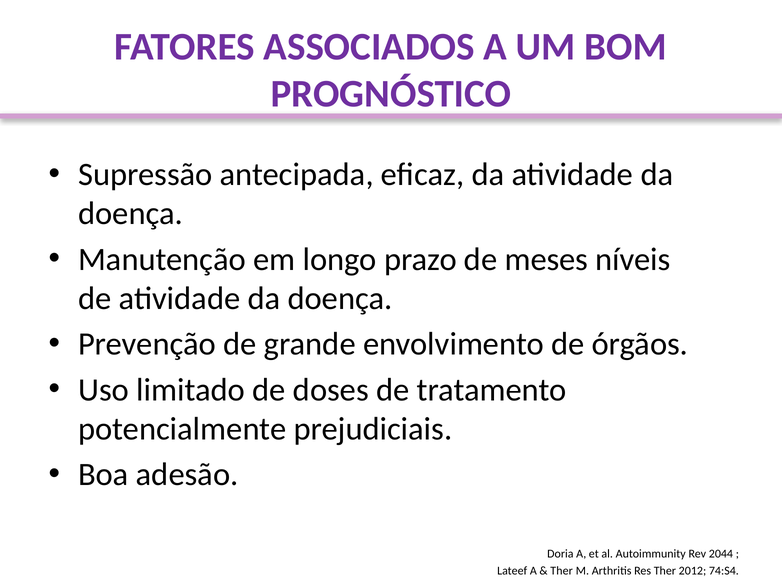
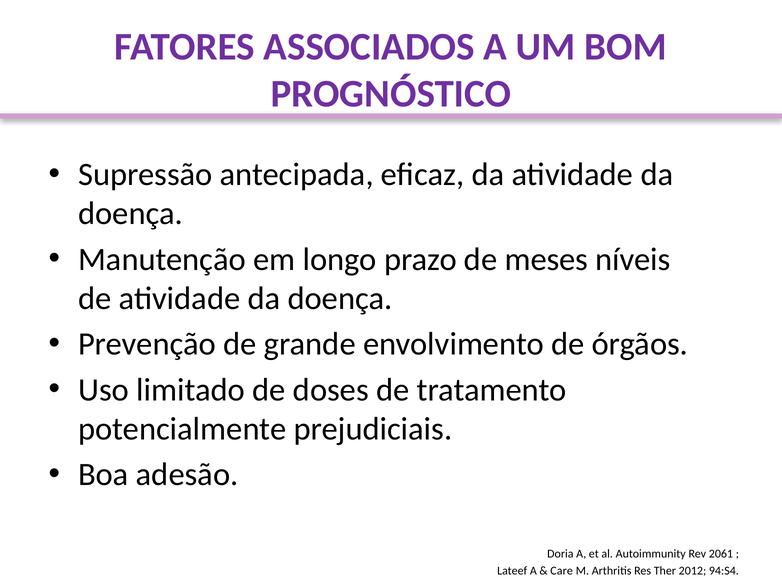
2044: 2044 -> 2061 (721, 553)
Ther: Ther -> Care (562, 570)
74:S4: 74:S4 -> 94:S4 (724, 570)
